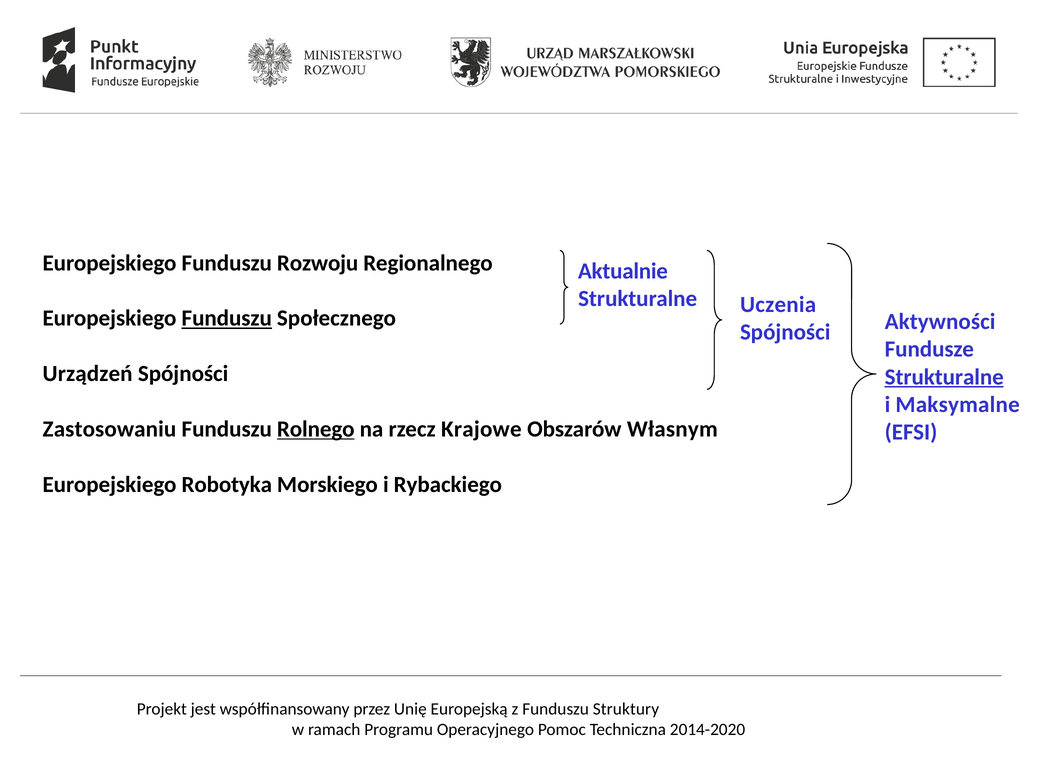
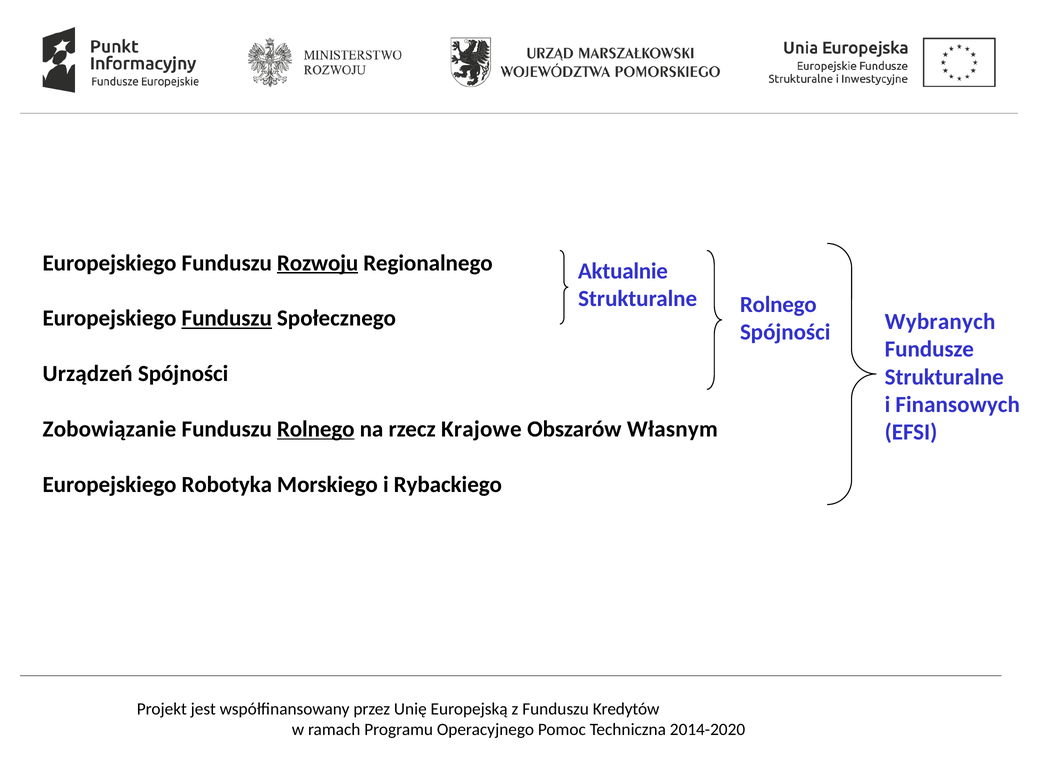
Rozwoju underline: none -> present (318, 263)
Strukturalne Uczenia: Uczenia -> Rolnego (778, 304)
Aktywności: Aktywności -> Wybranych (940, 321)
Strukturalne underline: present -> none (944, 377)
Maksymalne: Maksymalne -> Finansowych (958, 404)
Zastosowaniu: Zastosowaniu -> Zobowiązanie (109, 429)
Struktury: Struktury -> Kredytów (626, 708)
